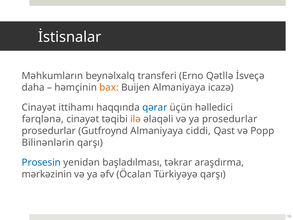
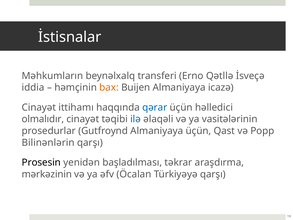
daha: daha -> iddia (33, 87)
fərqlənə: fərqlənə -> olmalıdır (43, 119)
ilə colour: orange -> blue (136, 119)
ya prosedurlar: prosedurlar -> vasitələrinin (230, 119)
Almaniyaya ciddi: ciddi -> üçün (198, 131)
Prosesin colour: blue -> black (41, 162)
